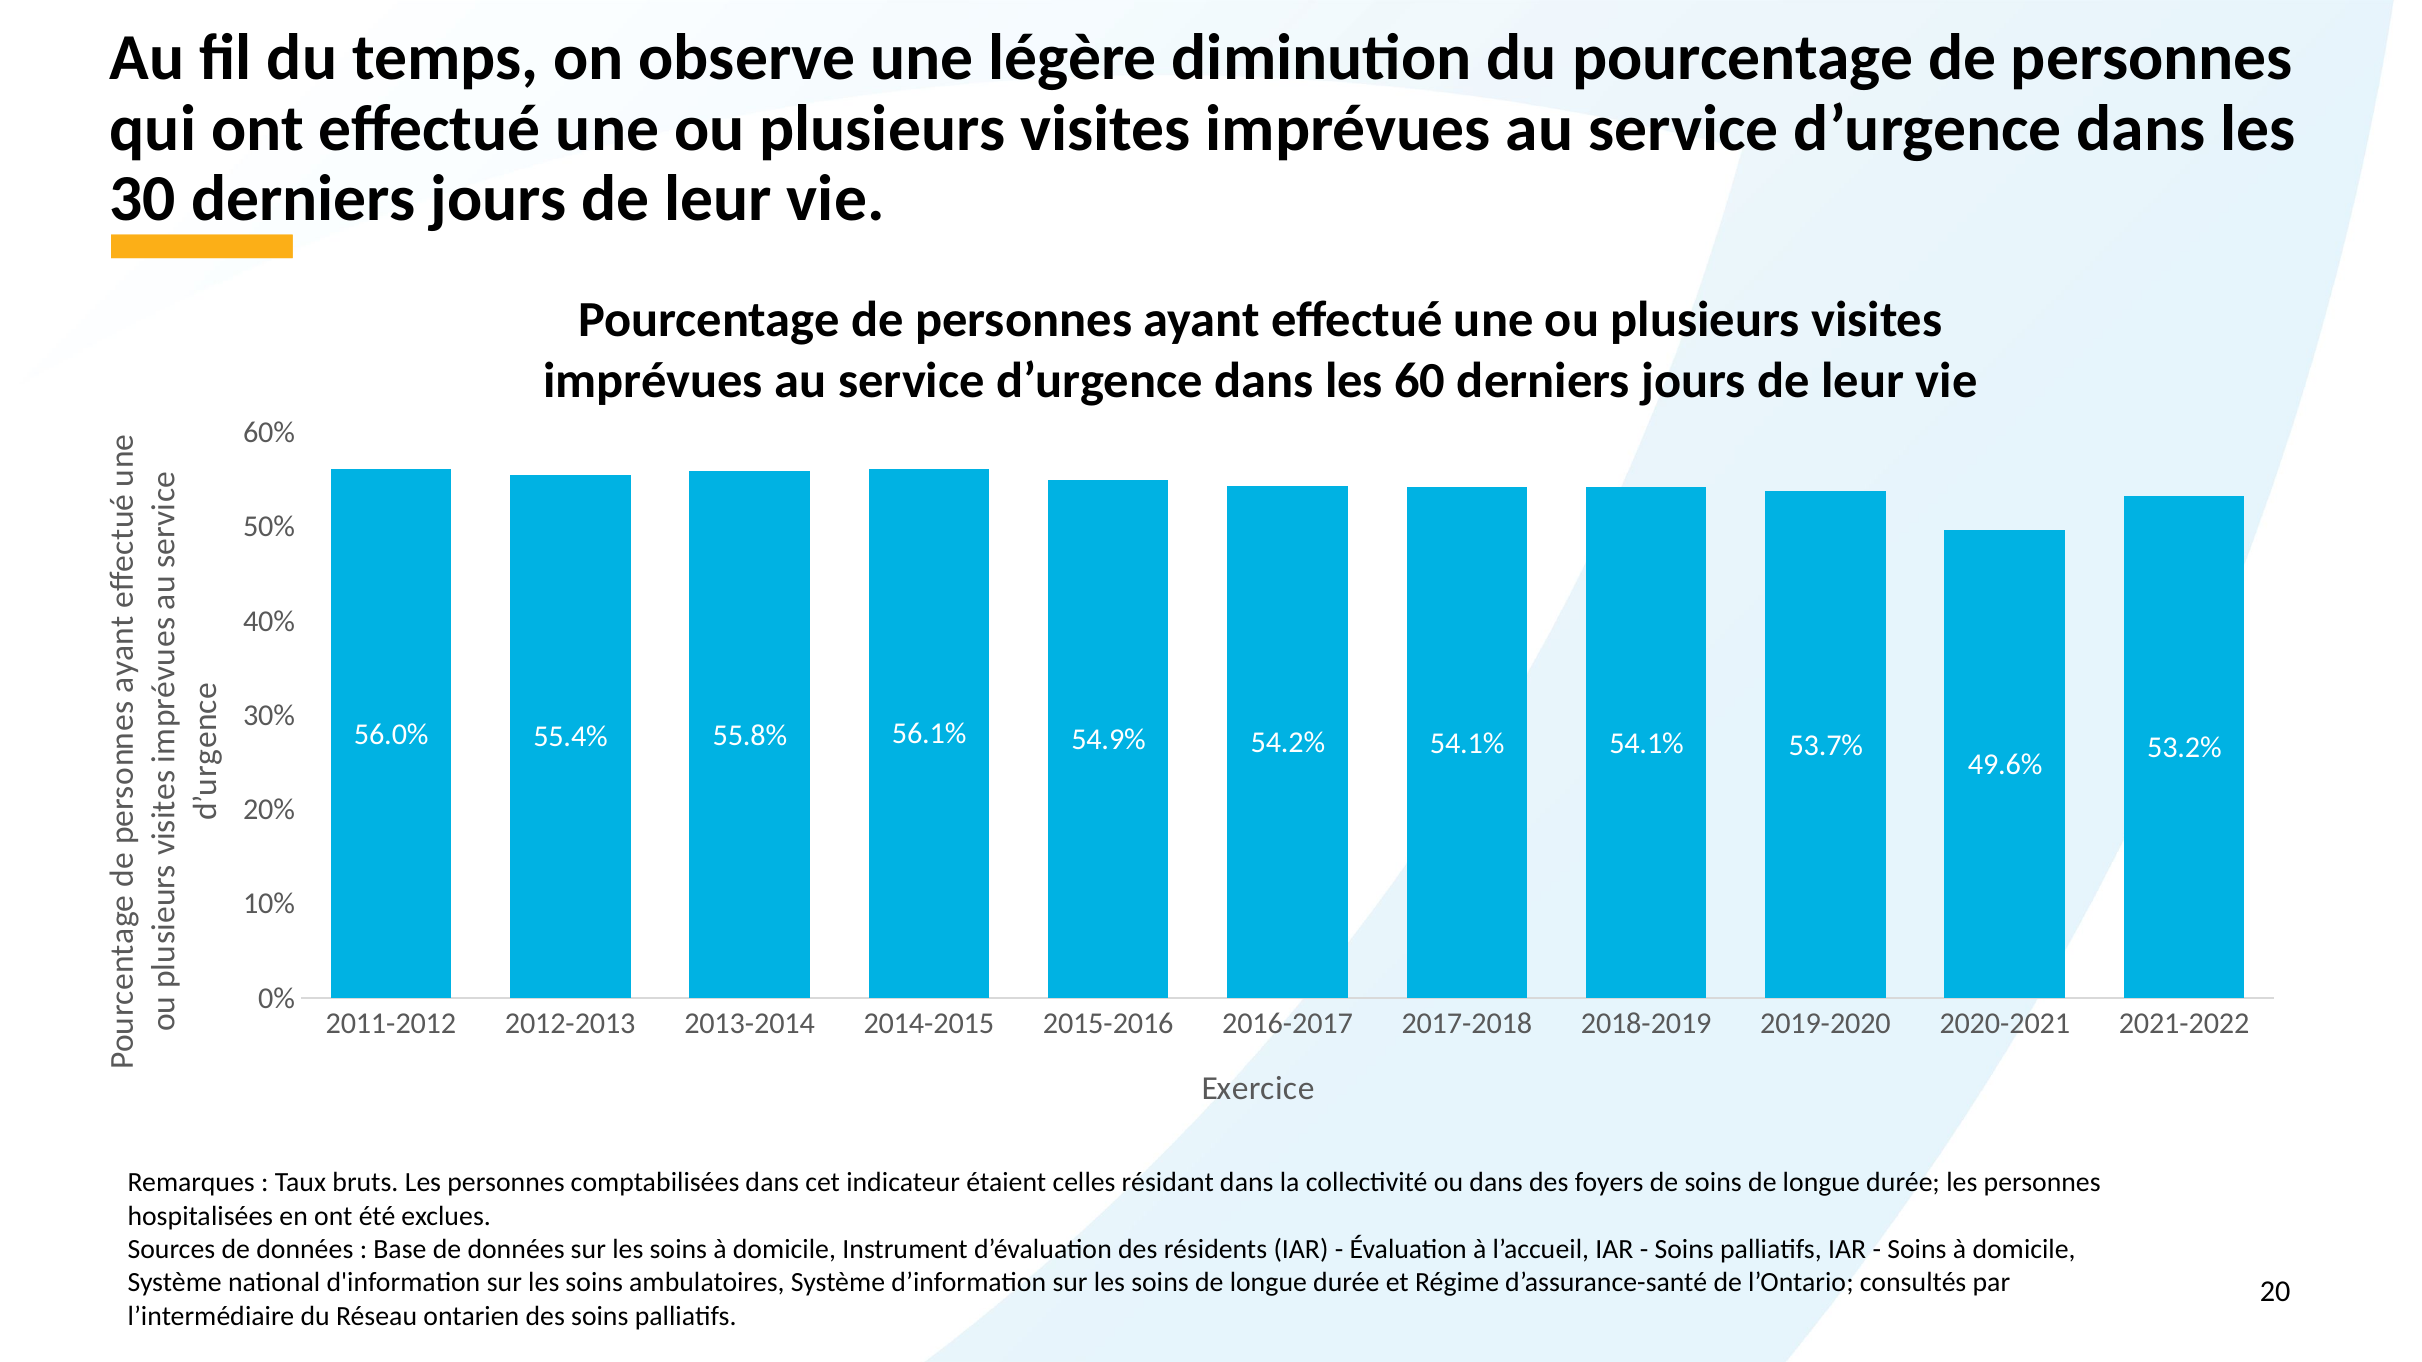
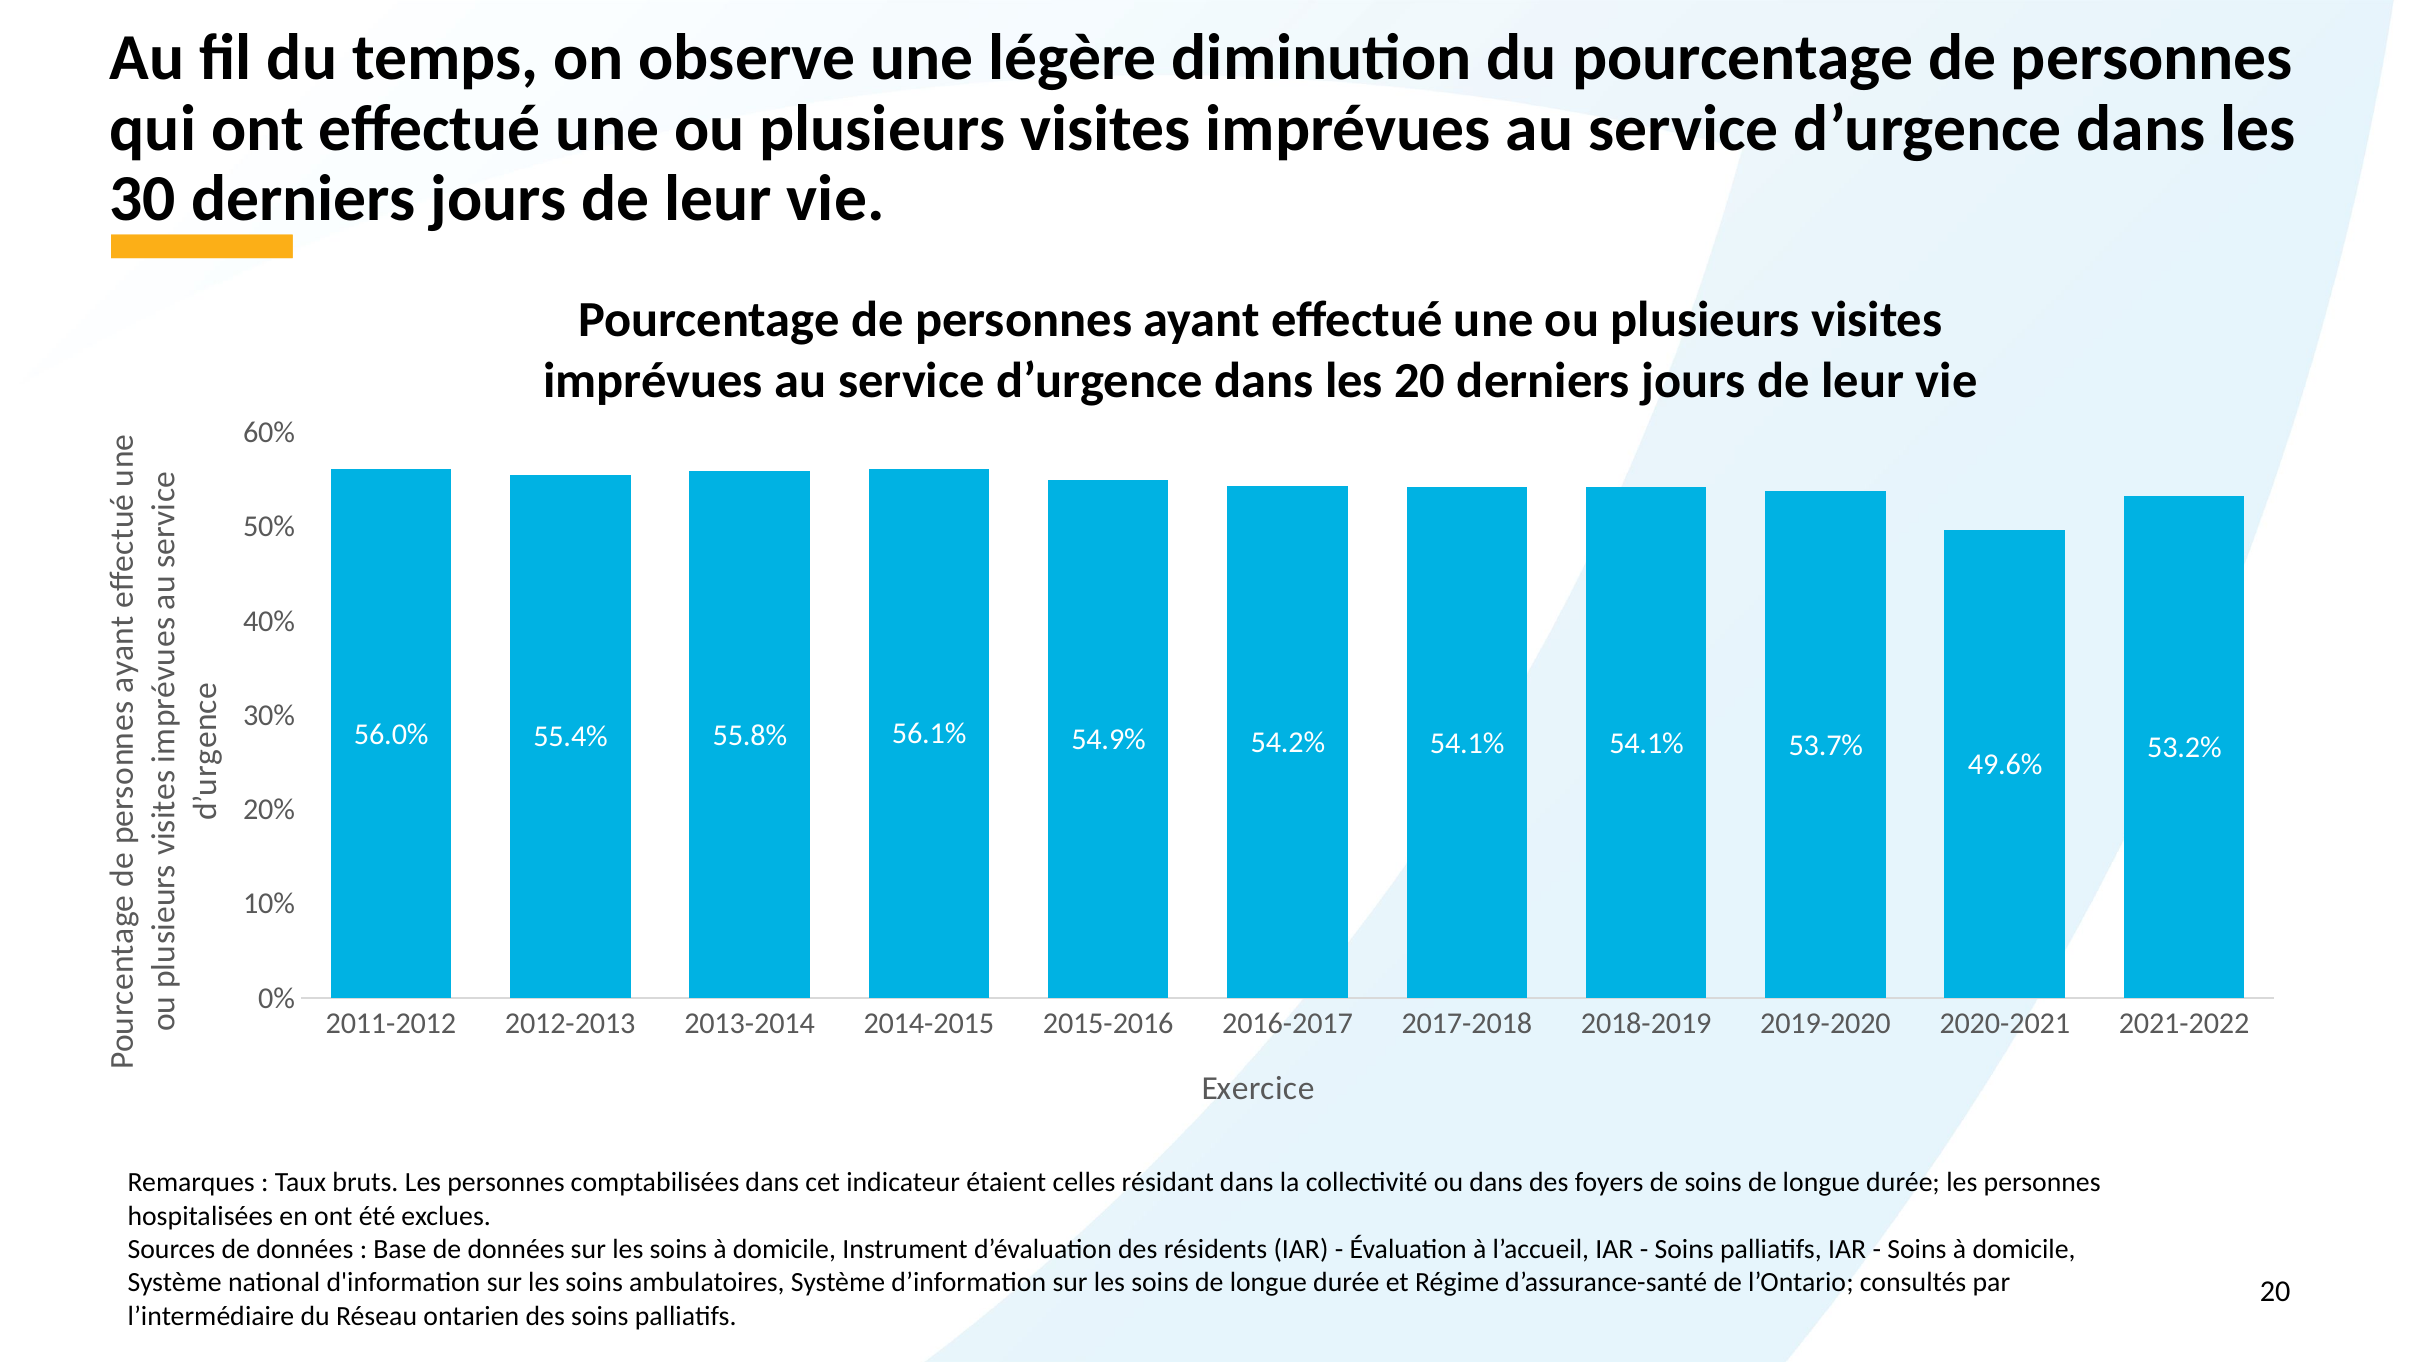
les 60: 60 -> 20 (1420, 381)
